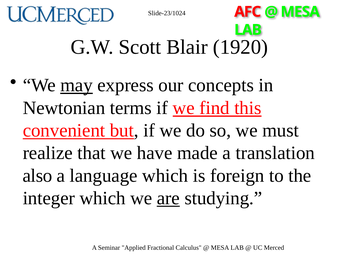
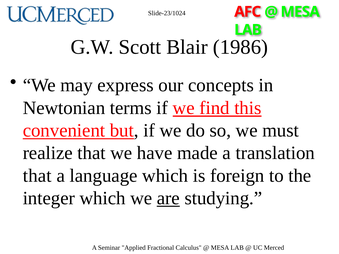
1920: 1920 -> 1986 (240, 47)
may underline: present -> none (76, 85)
also: also -> that (37, 176)
